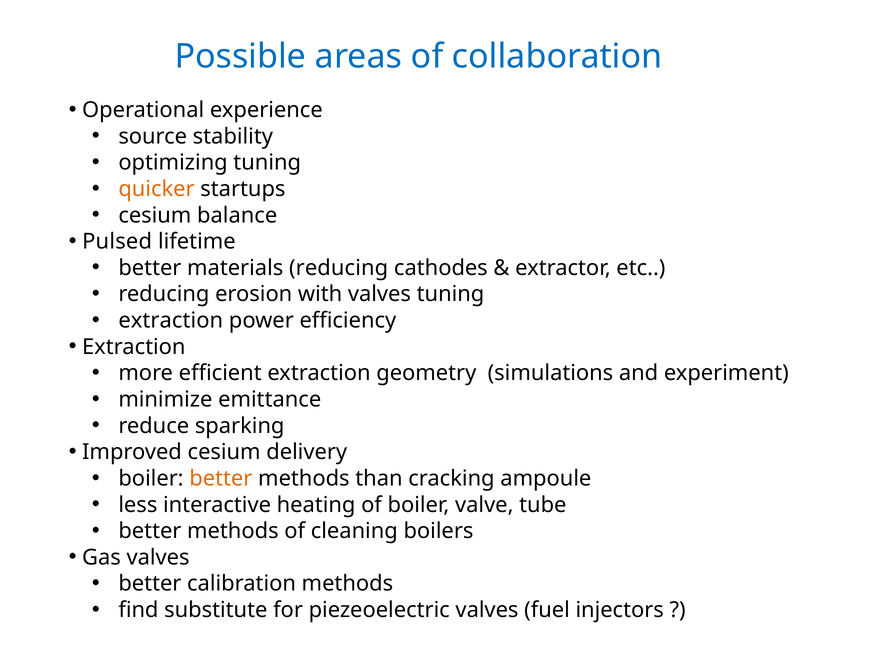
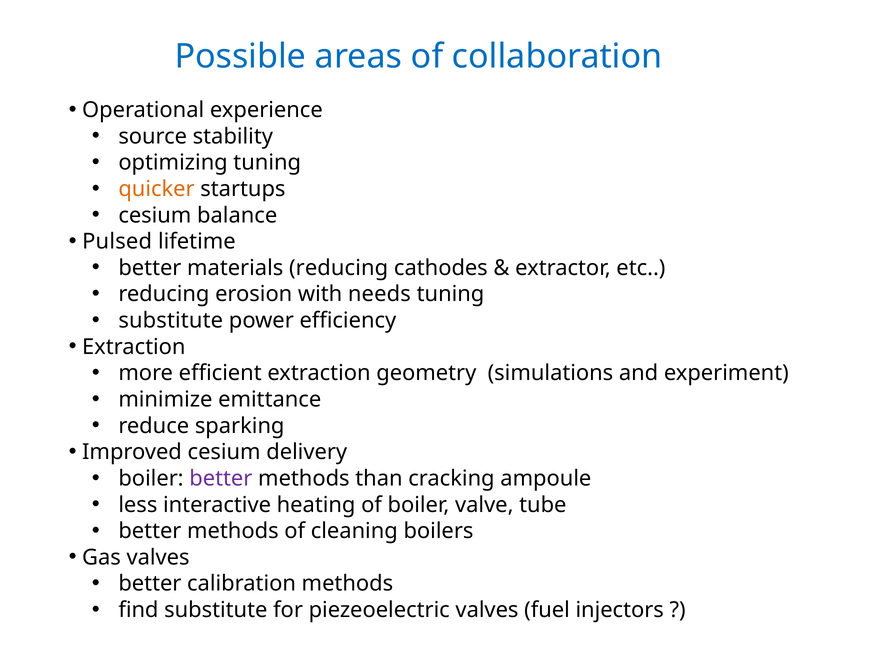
with valves: valves -> needs (379, 294)
extraction: extraction -> substitute (171, 320)
better colour: orange -> purple (221, 478)
